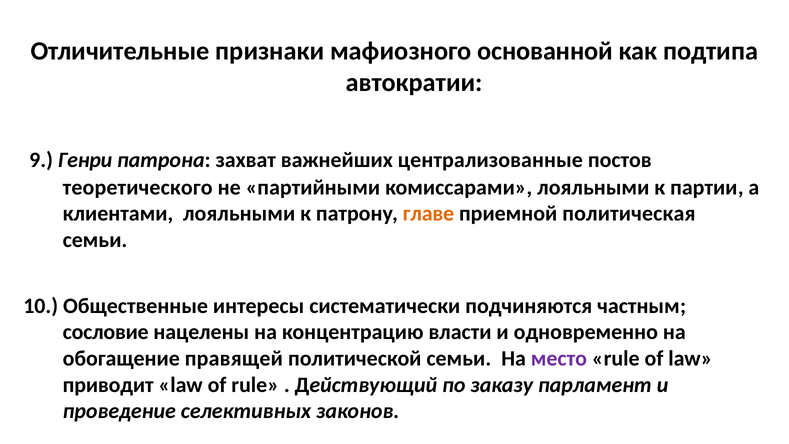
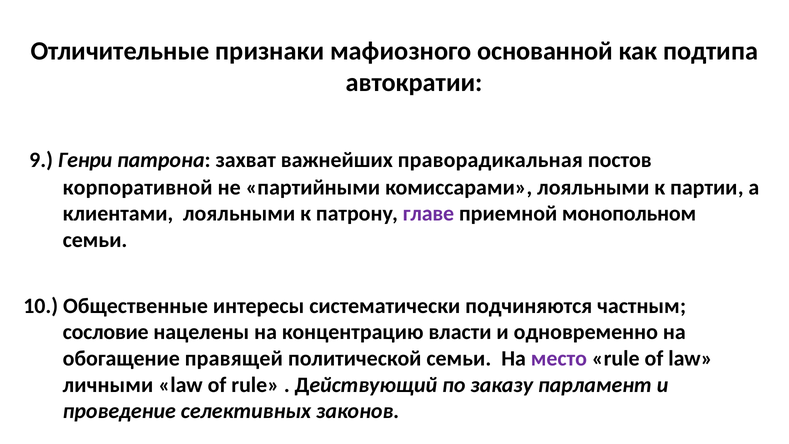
централизованные: централизованные -> праворадикальная (490, 160)
теоретического: теоретического -> корпоративной (138, 187)
главе colour: orange -> purple (429, 214)
политическая: политическая -> монопольном (629, 214)
приводит: приводит -> личными (108, 385)
